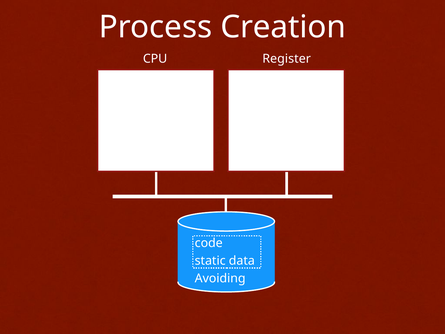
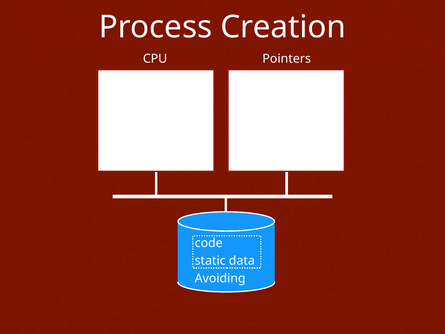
Register: Register -> Pointers (287, 59)
